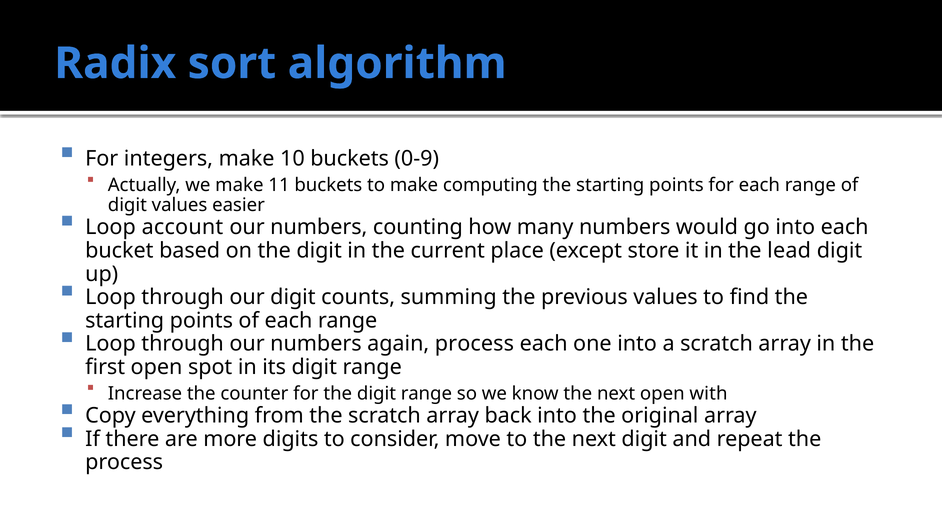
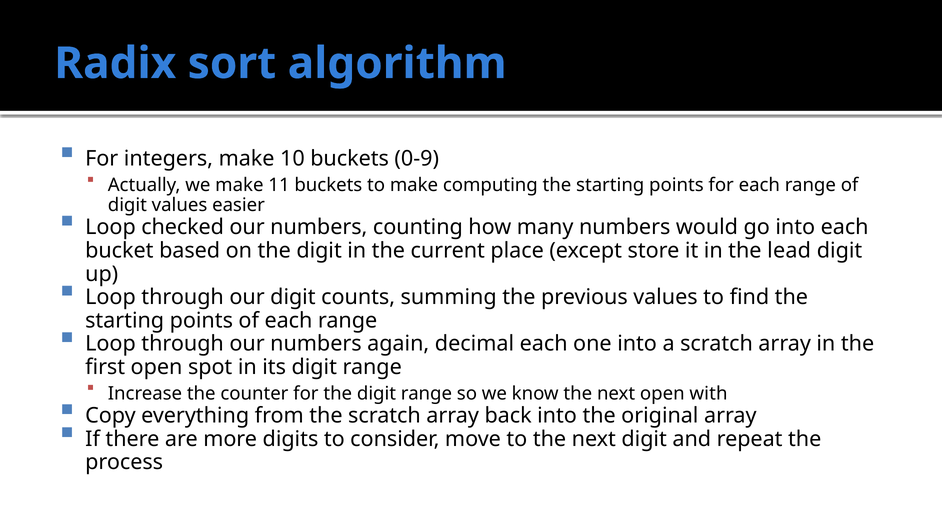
account: account -> checked (183, 227)
again process: process -> decimal (474, 344)
